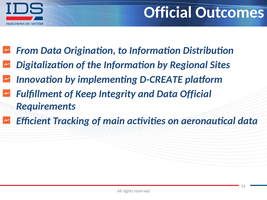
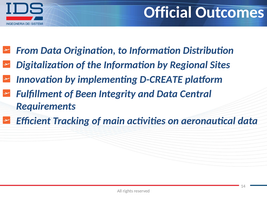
Keep: Keep -> Been (86, 94)
Data Official: Official -> Central (196, 94)
